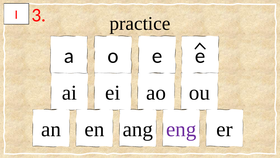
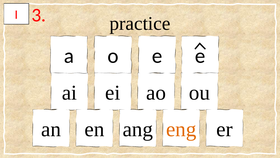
eng colour: purple -> orange (181, 129)
